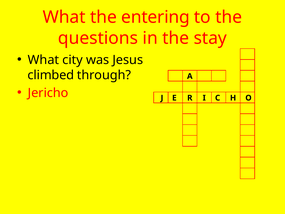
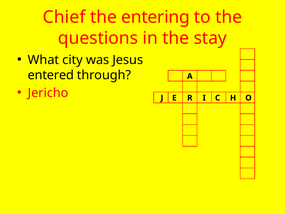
What: What -> Chief (64, 17)
climbed: climbed -> entered (51, 75)
